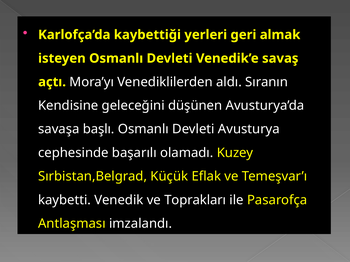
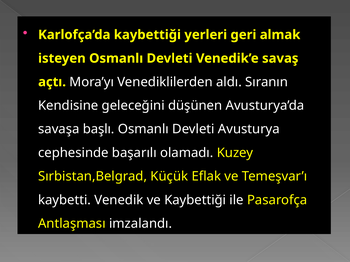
ve Toprakları: Toprakları -> Kaybettiği (195, 200)
